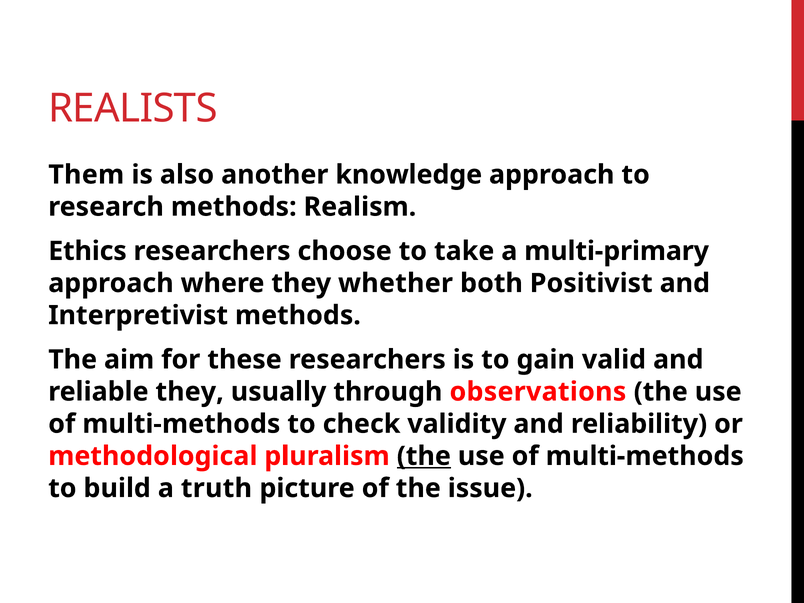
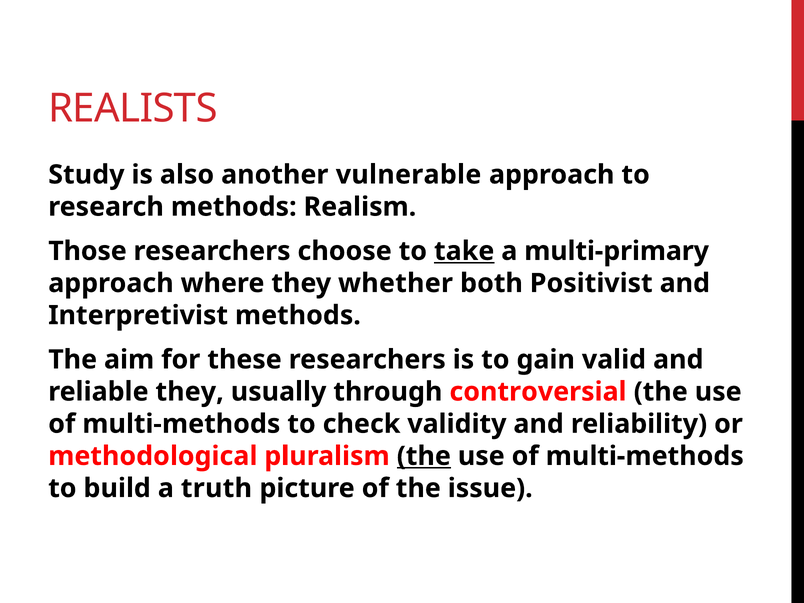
Them: Them -> Study (86, 175)
knowledge: knowledge -> vulnerable (409, 175)
Ethics: Ethics -> Those (87, 251)
take underline: none -> present (464, 251)
observations: observations -> controversial (538, 392)
